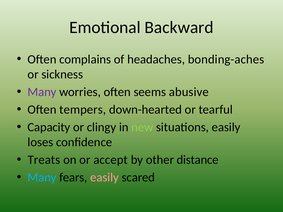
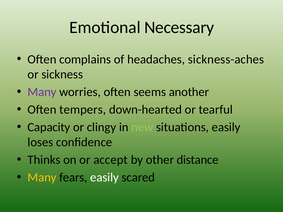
Backward: Backward -> Necessary (179, 27)
bonding-aches: bonding-aches -> sickness-aches (226, 59)
abusive: abusive -> another (189, 92)
Treats: Treats -> Thinks (44, 160)
Many colour: light blue -> yellow (42, 178)
easily colour: pink -> white (104, 178)
